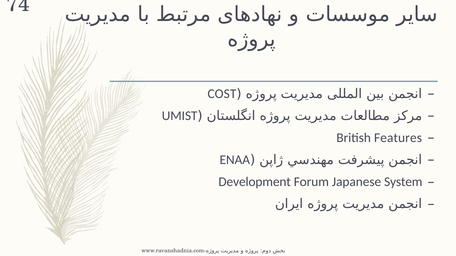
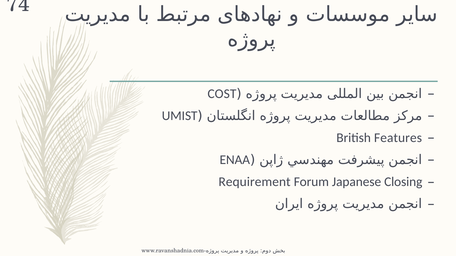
Development: Development -> Requirement (255, 182)
System: System -> Closing (403, 182)
